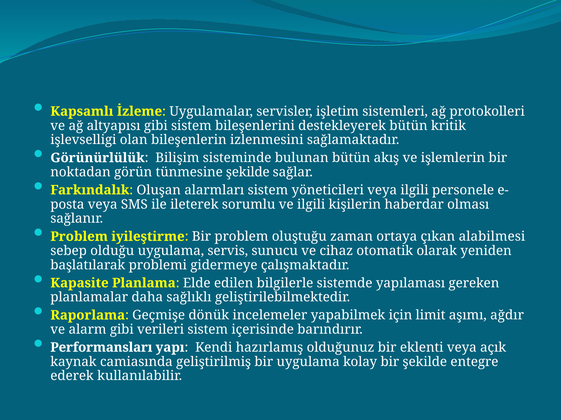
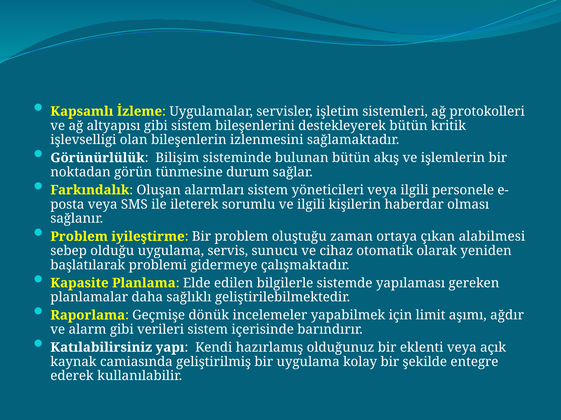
tünmesine şekilde: şekilde -> durum (248, 172)
Performansları: Performansları -> Katılabilirsiniz (101, 348)
